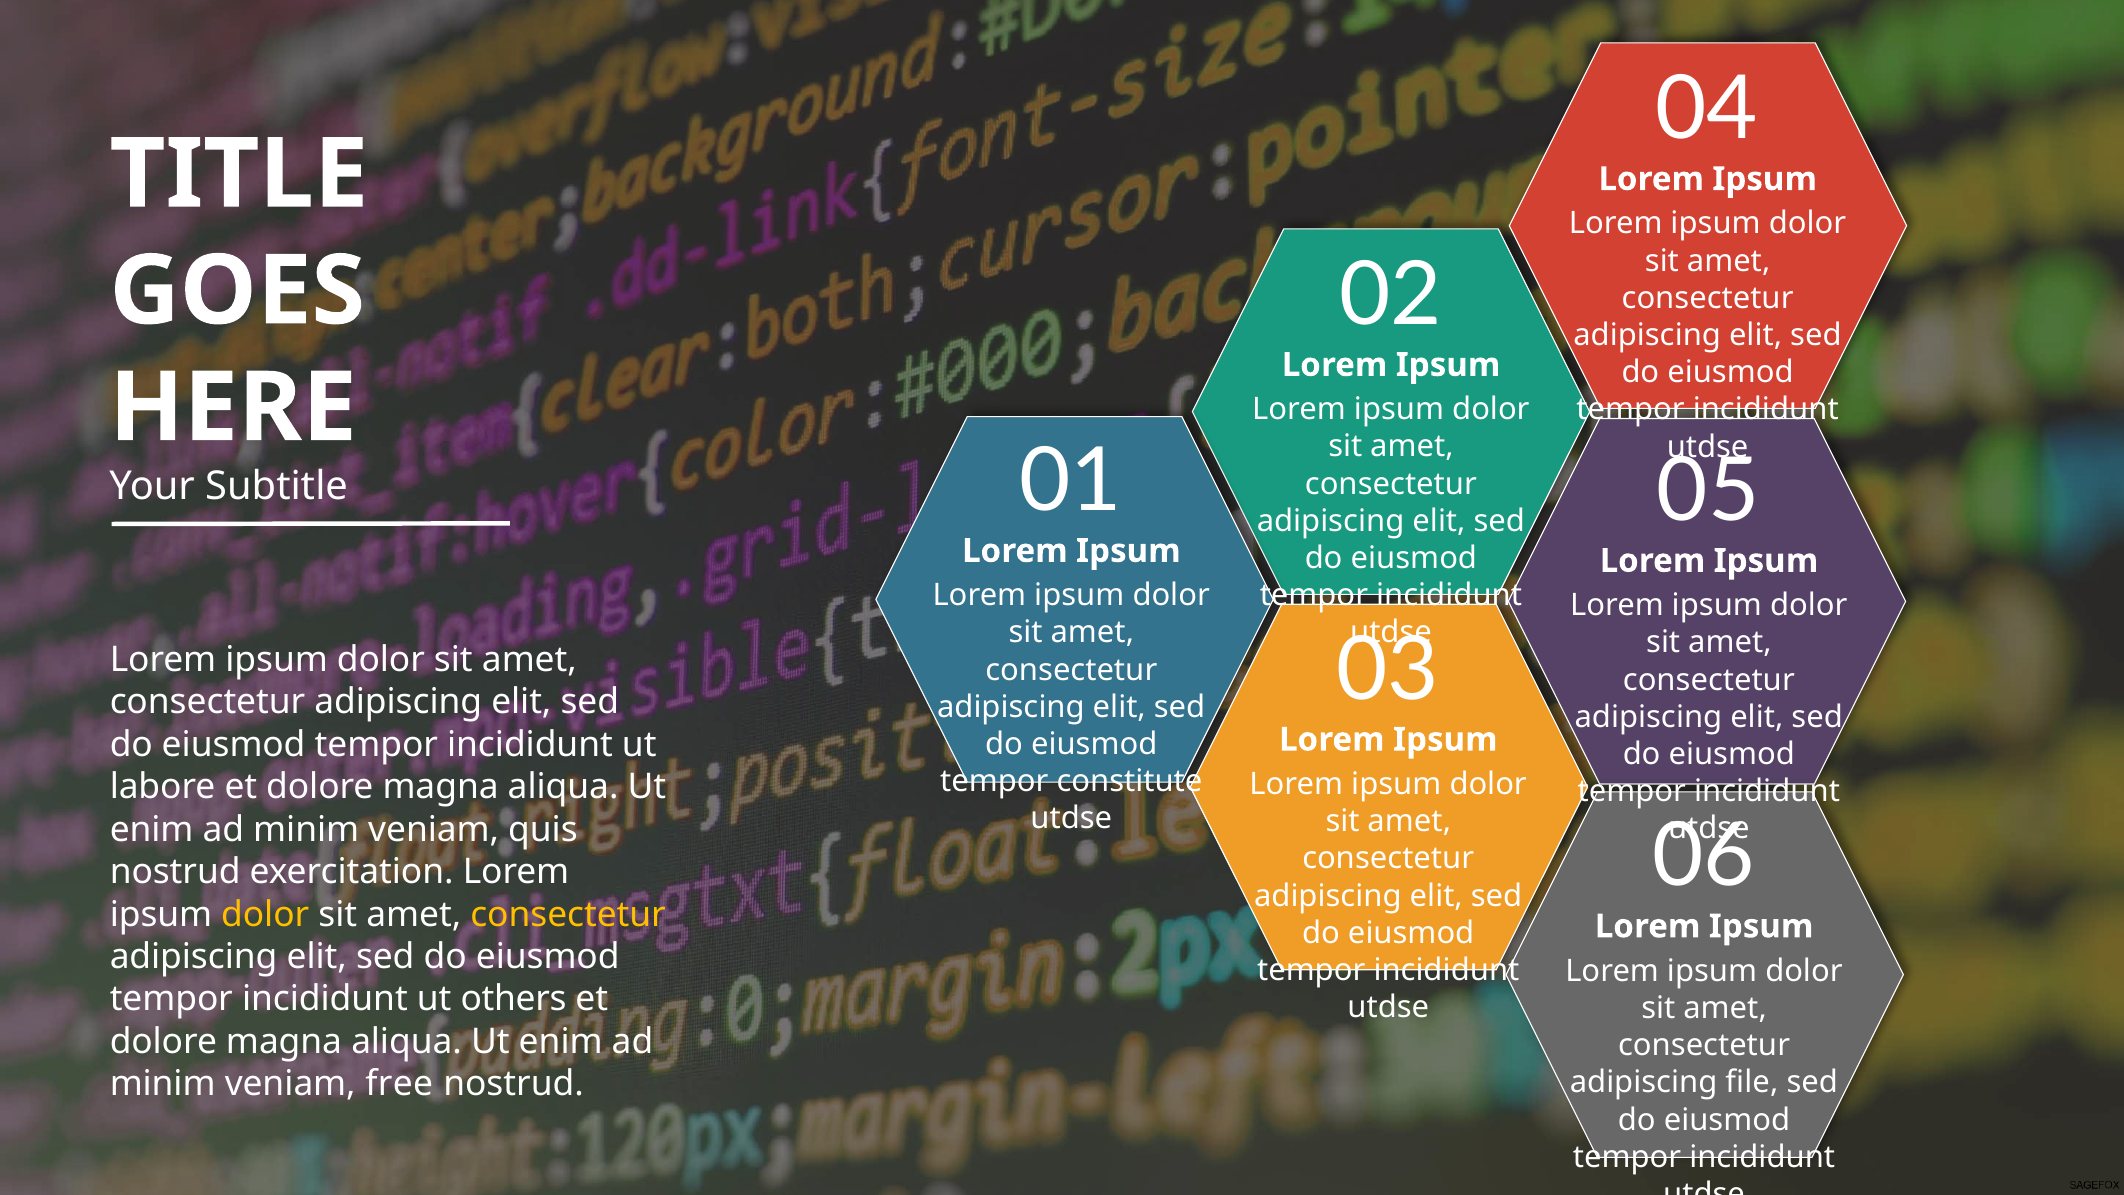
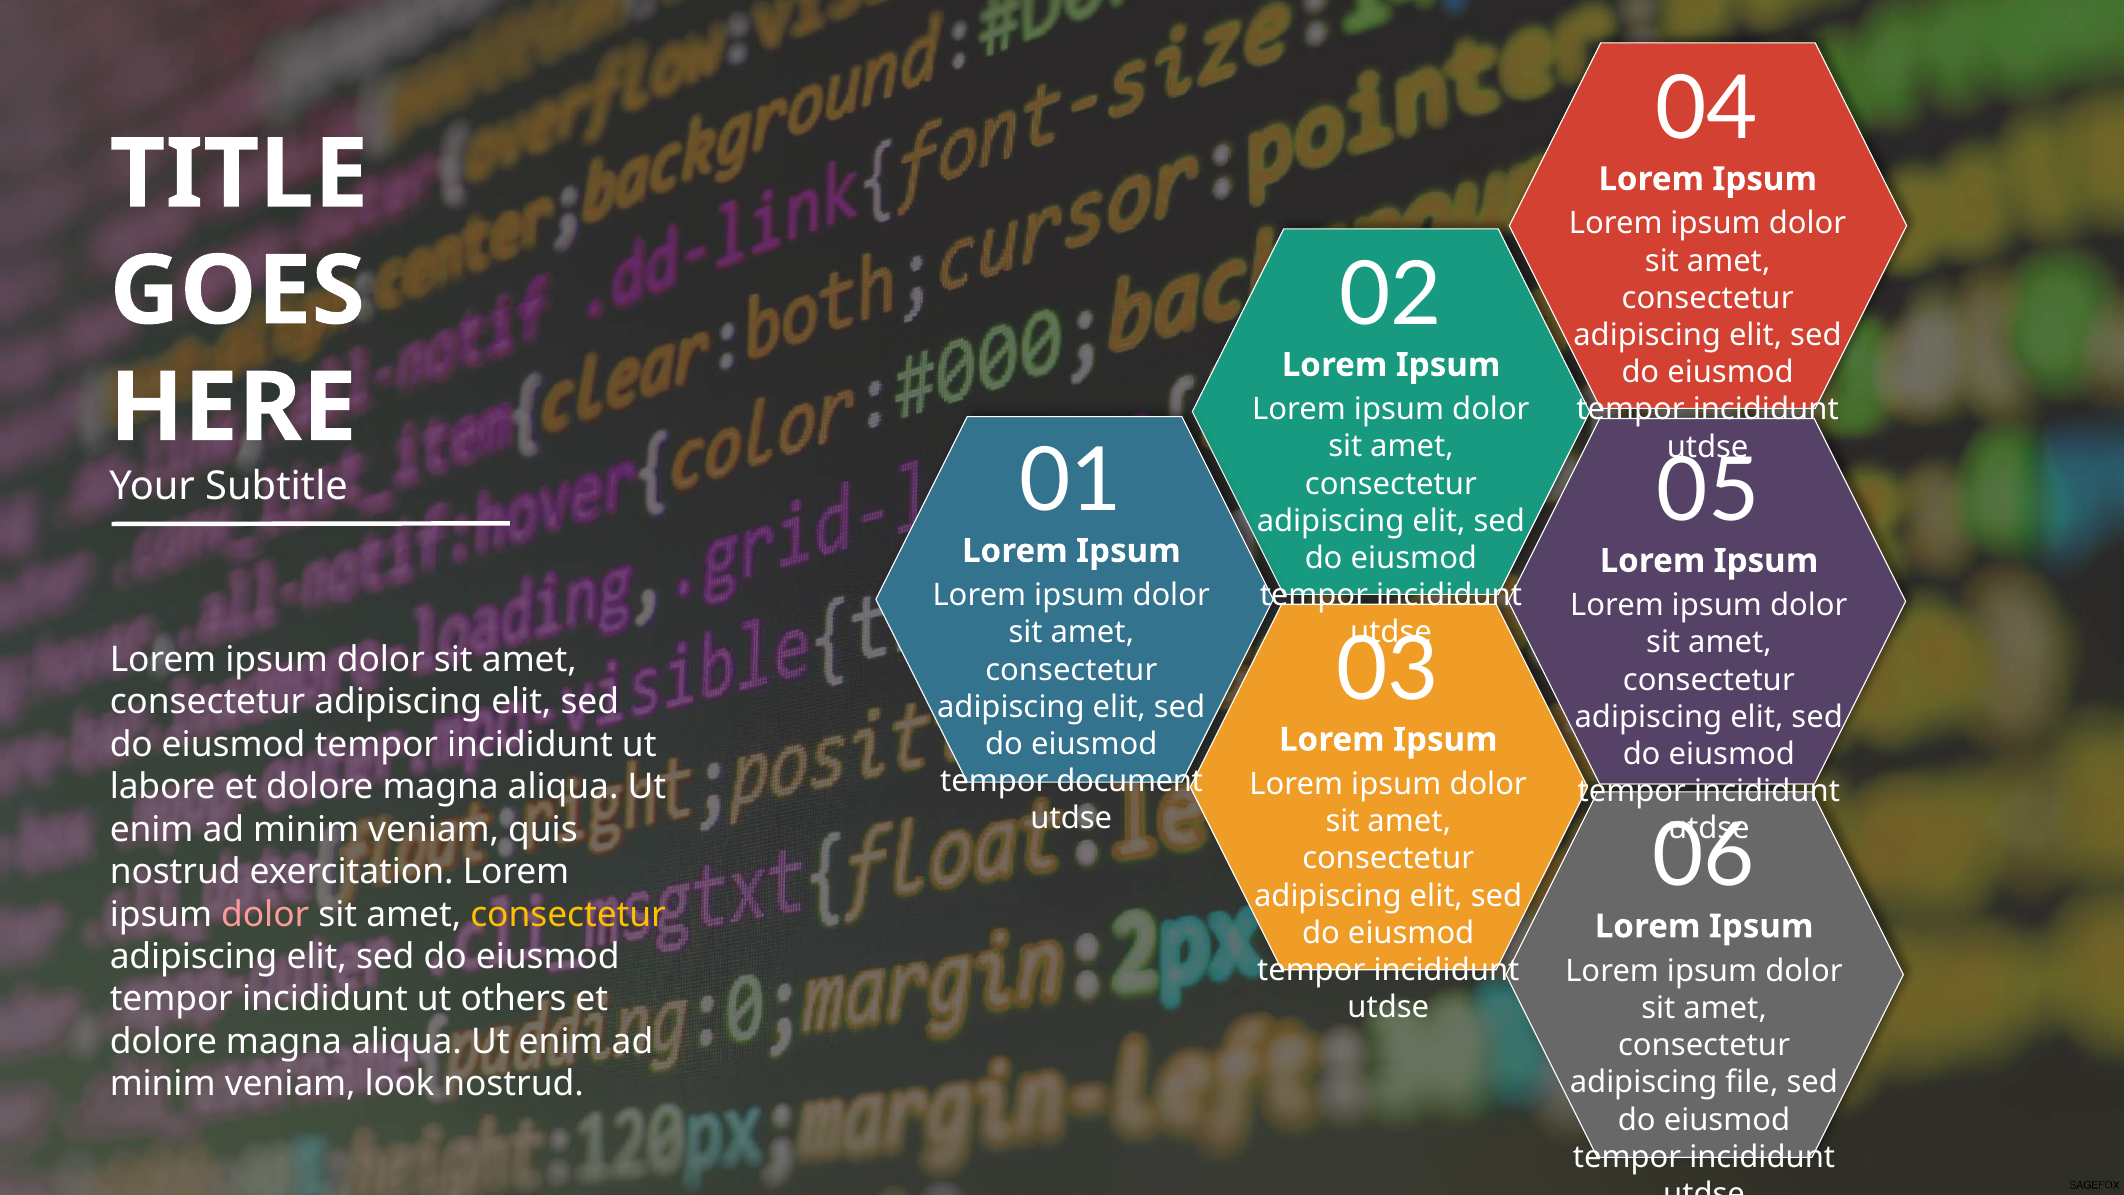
constitute: constitute -> document (1130, 781)
dolor colour: yellow -> pink (265, 914)
free: free -> look (400, 1084)
